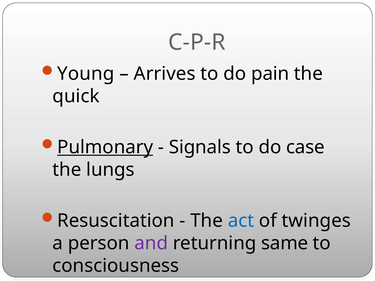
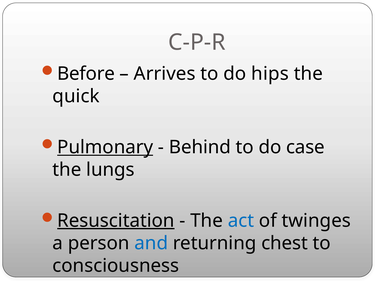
Young: Young -> Before (86, 74)
pain: pain -> hips (270, 74)
Signals: Signals -> Behind (200, 147)
Resuscitation underline: none -> present (116, 221)
and colour: purple -> blue (151, 243)
same: same -> chest (285, 243)
